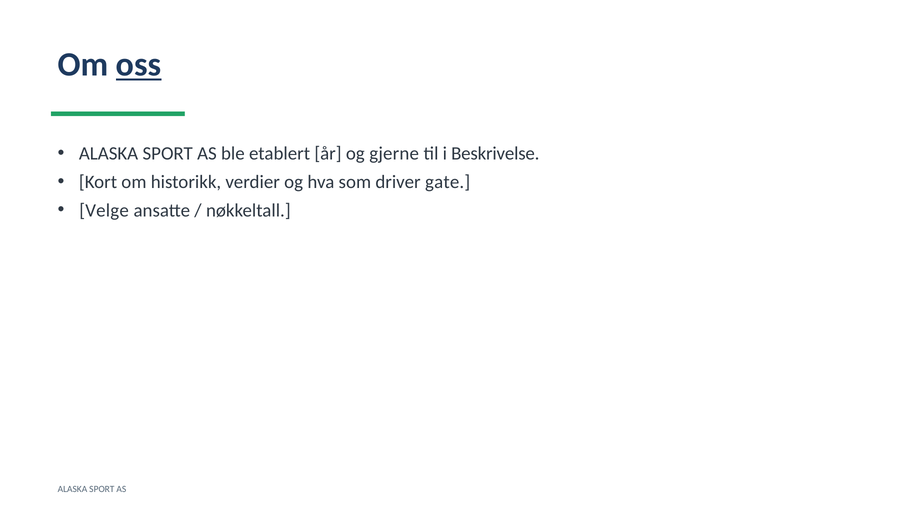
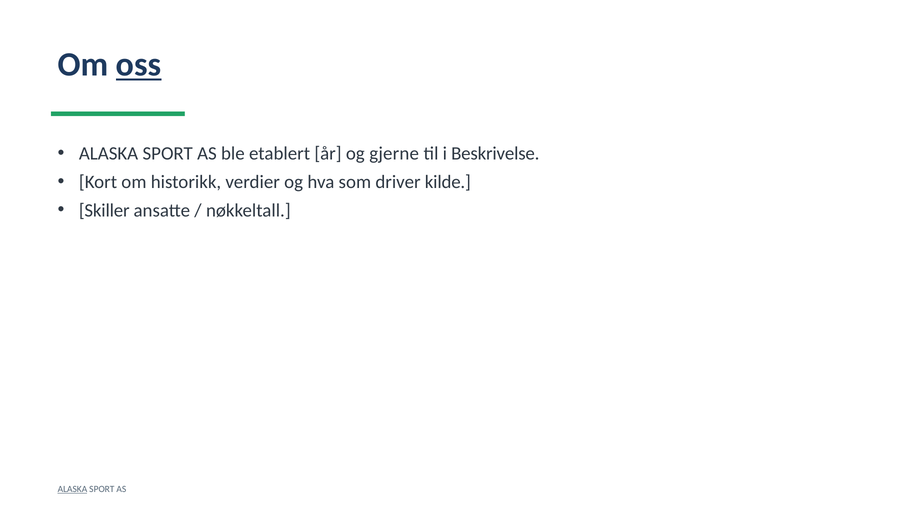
gate: gate -> kilde (448, 182)
Velge: Velge -> Skiller (104, 210)
ALASKA underline: none -> present (72, 490)
